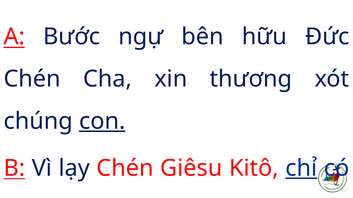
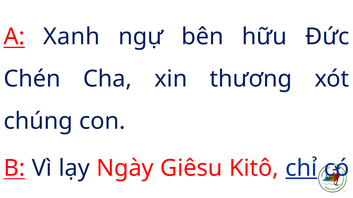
Bước: Bước -> Xanh (71, 37)
con underline: present -> none (102, 122)
lạy Chén: Chén -> Ngày (125, 169)
